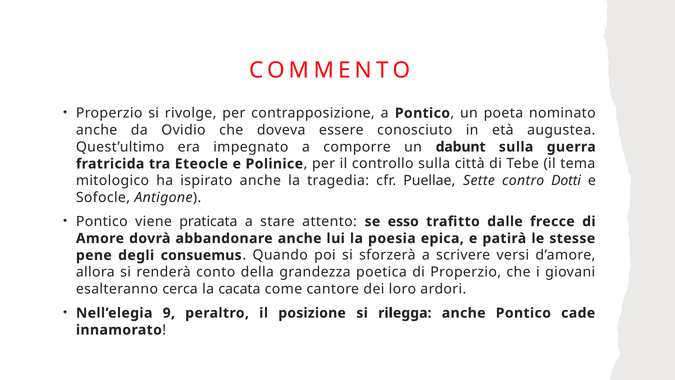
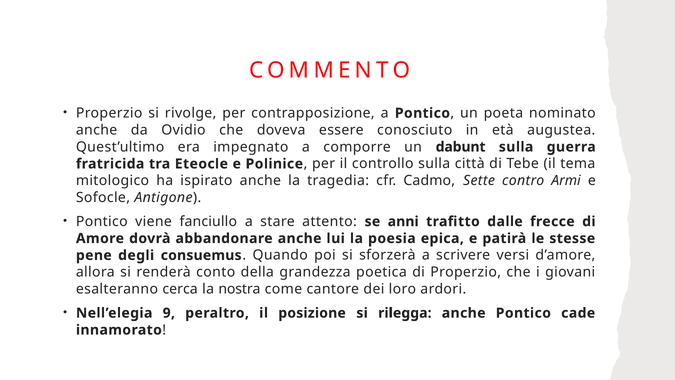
Puellae: Puellae -> Cadmo (429, 181)
Dotti: Dotti -> Armi (566, 181)
praticata: praticata -> fanciullo (208, 221)
esso: esso -> anni (403, 221)
cacata: cacata -> nostra (239, 289)
